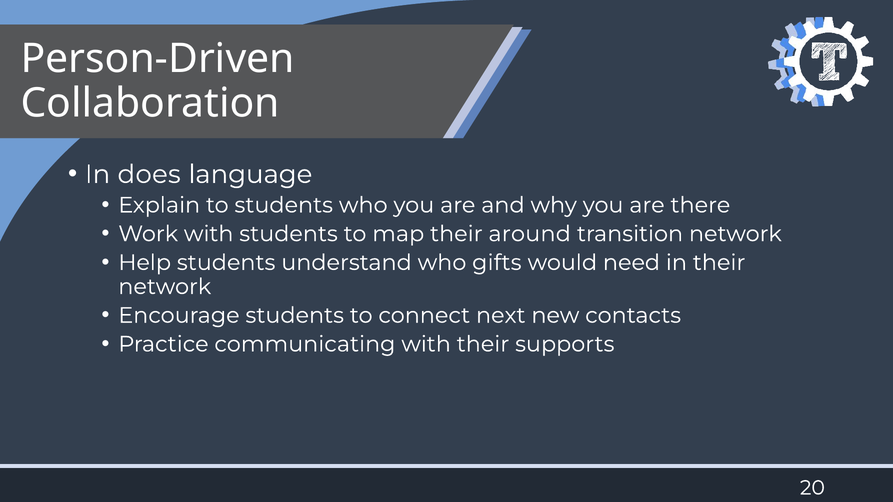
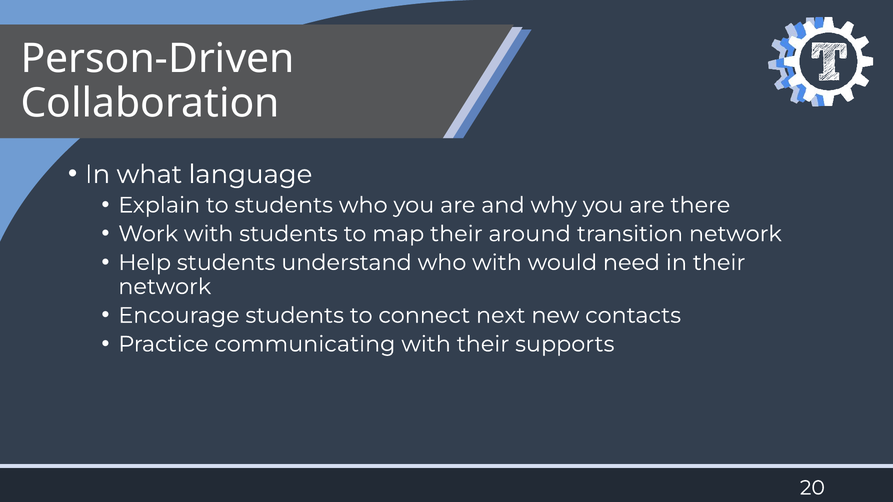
does: does -> what (149, 174)
who gifts: gifts -> with (497, 263)
